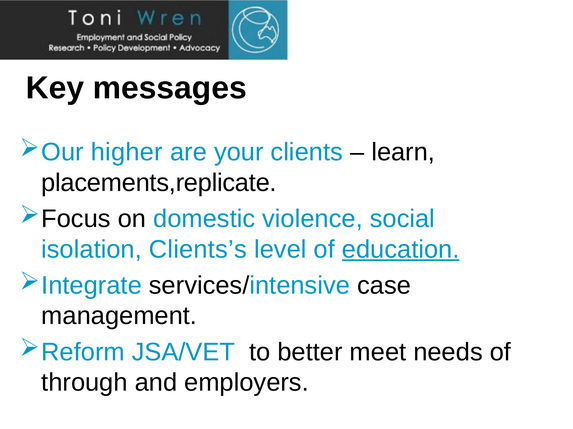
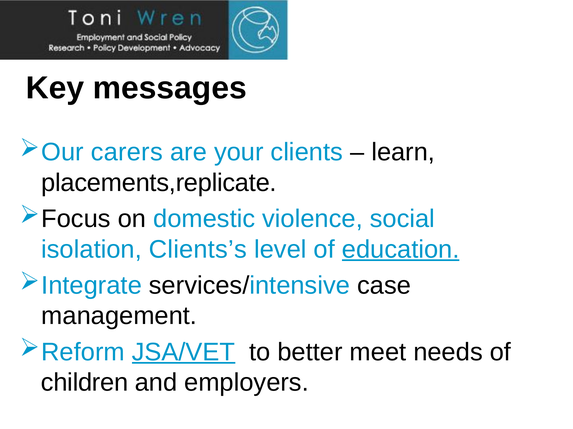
higher: higher -> carers (127, 152)
JSA/VET underline: none -> present (184, 353)
through: through -> children (85, 383)
